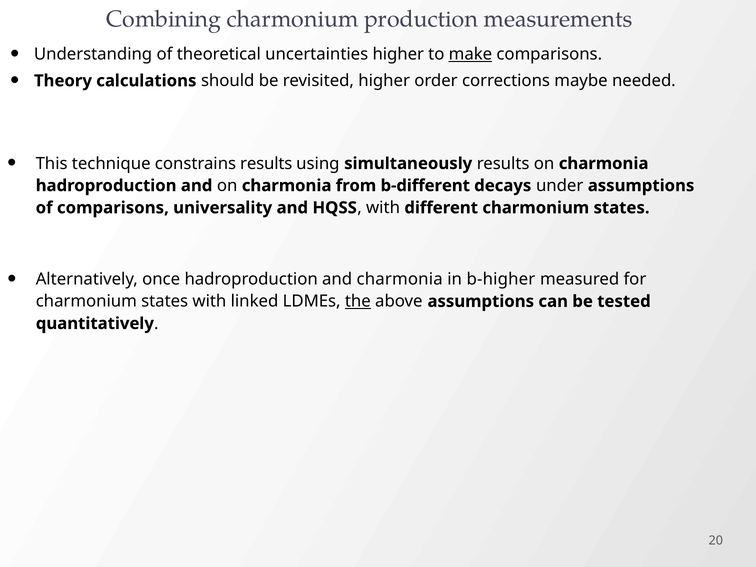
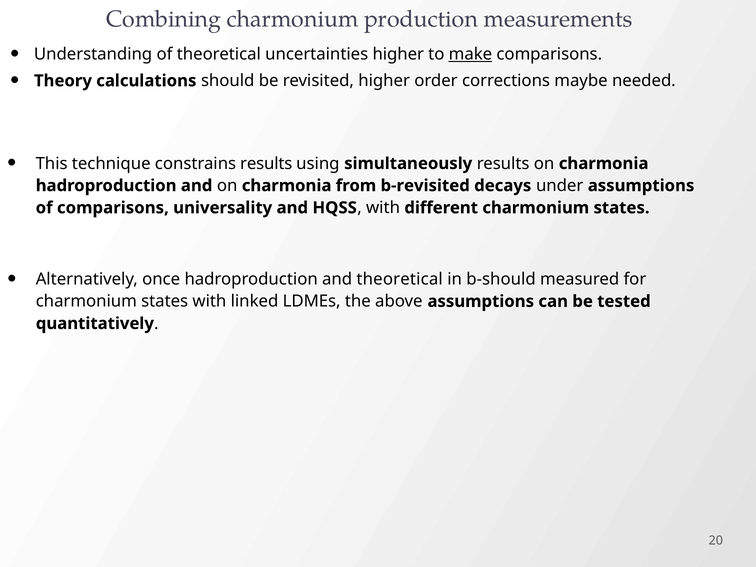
b-different: b-different -> b-revisited (425, 186)
and charmonia: charmonia -> theoretical (400, 279)
b-higher: b-higher -> b-should (501, 279)
the underline: present -> none (358, 301)
